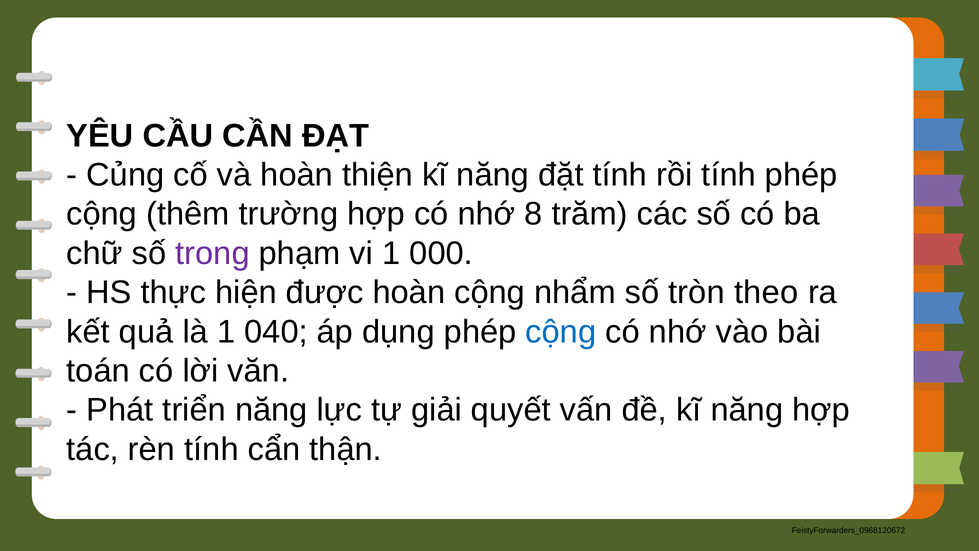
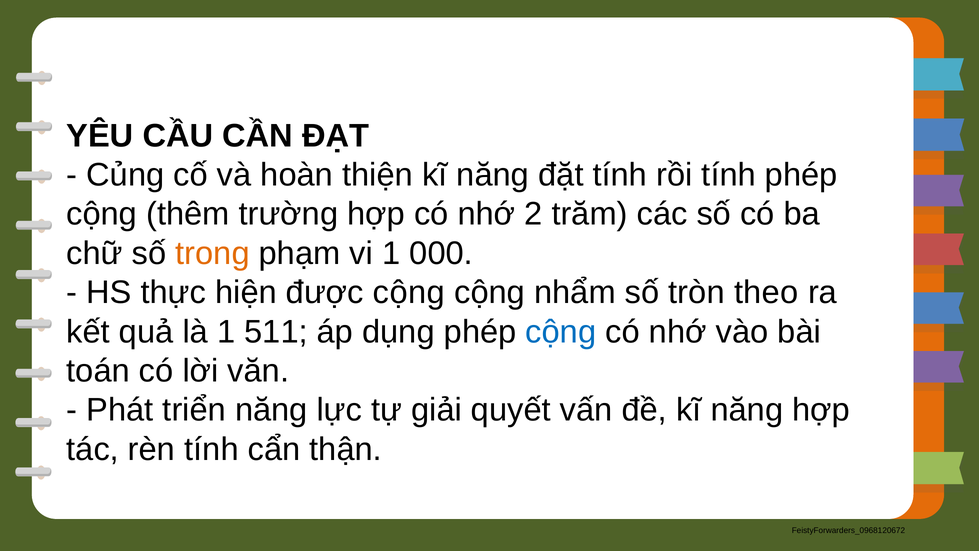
8: 8 -> 2 (533, 214)
trong colour: purple -> orange (213, 253)
được hoàn: hoàn -> cộng (409, 292)
040: 040 -> 511 (276, 332)
